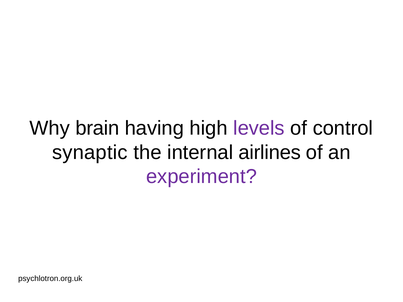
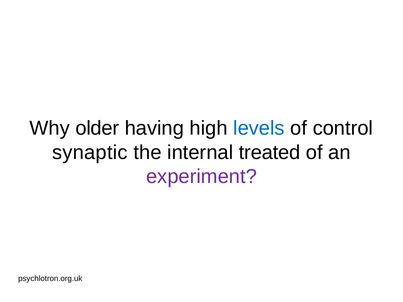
brain: brain -> older (97, 128)
levels colour: purple -> blue (259, 128)
airlines: airlines -> treated (270, 153)
